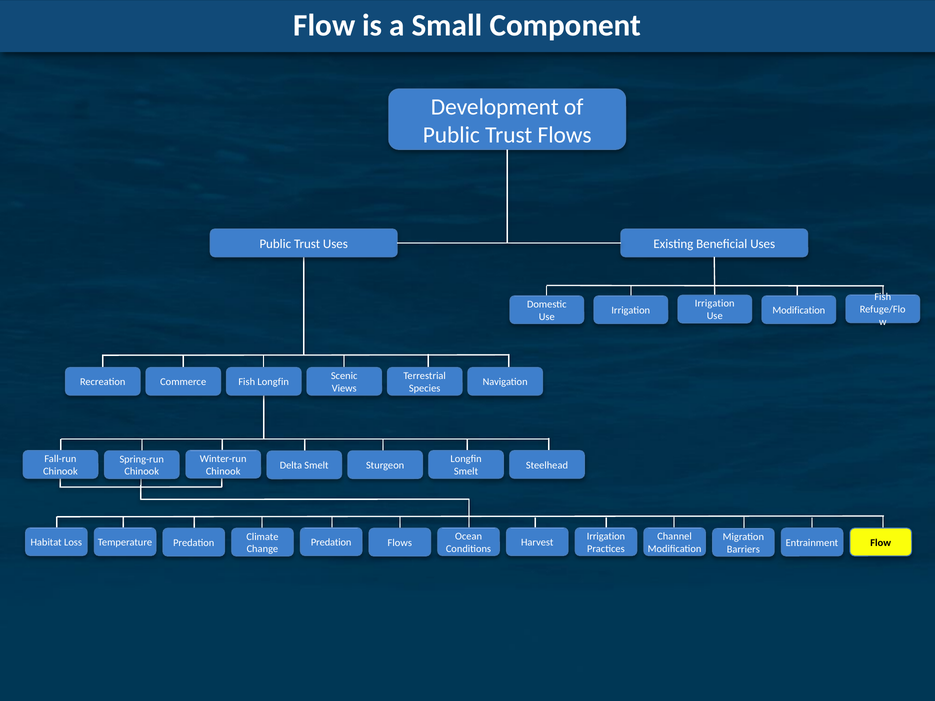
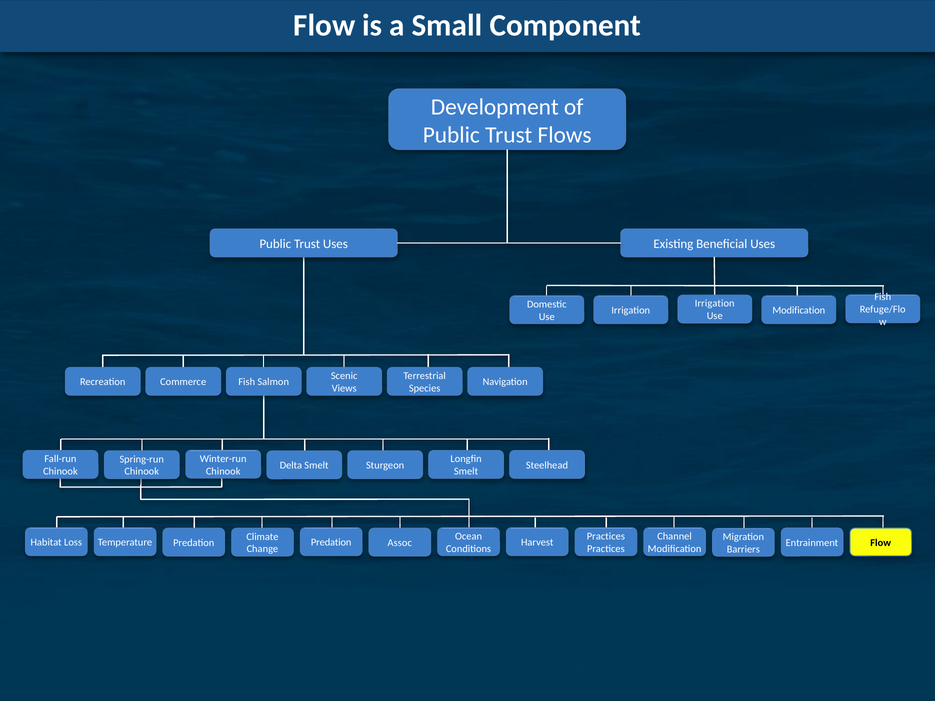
Fish Longfin: Longfin -> Salmon (273, 382)
Irrigation: Irrigation -> Practices (606, 536)
Temperature Flows: Flows -> Assoc (400, 543)
